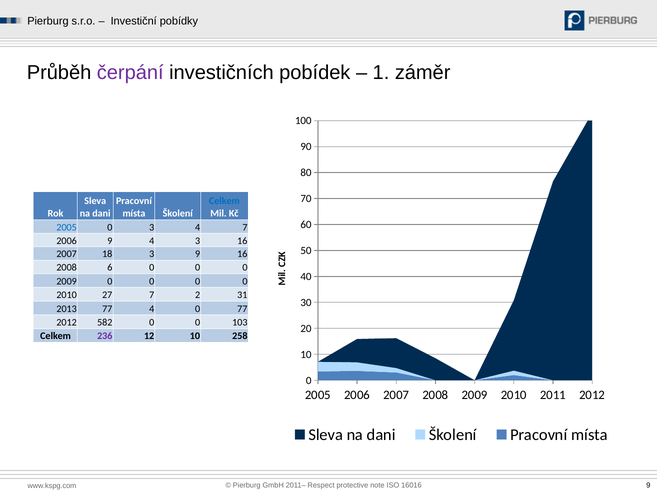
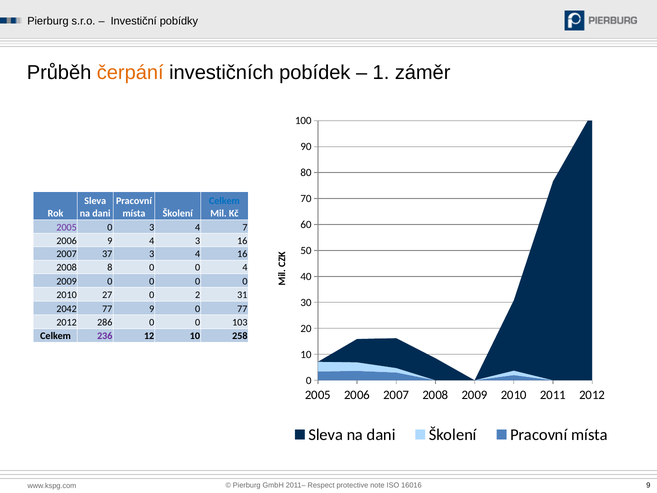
čerpání colour: purple -> orange (130, 72)
2005 colour: blue -> purple (67, 227)
18: 18 -> 37 (107, 254)
9: 9 -> 4 (198, 254)
6: 6 -> 8 (110, 268)
0: 0 -> 4 (245, 268)
27 7: 7 -> 0 (152, 295)
2013: 2013 -> 2042 (67, 309)
77 4: 4 -> 9 (152, 309)
582: 582 -> 286 (105, 322)
